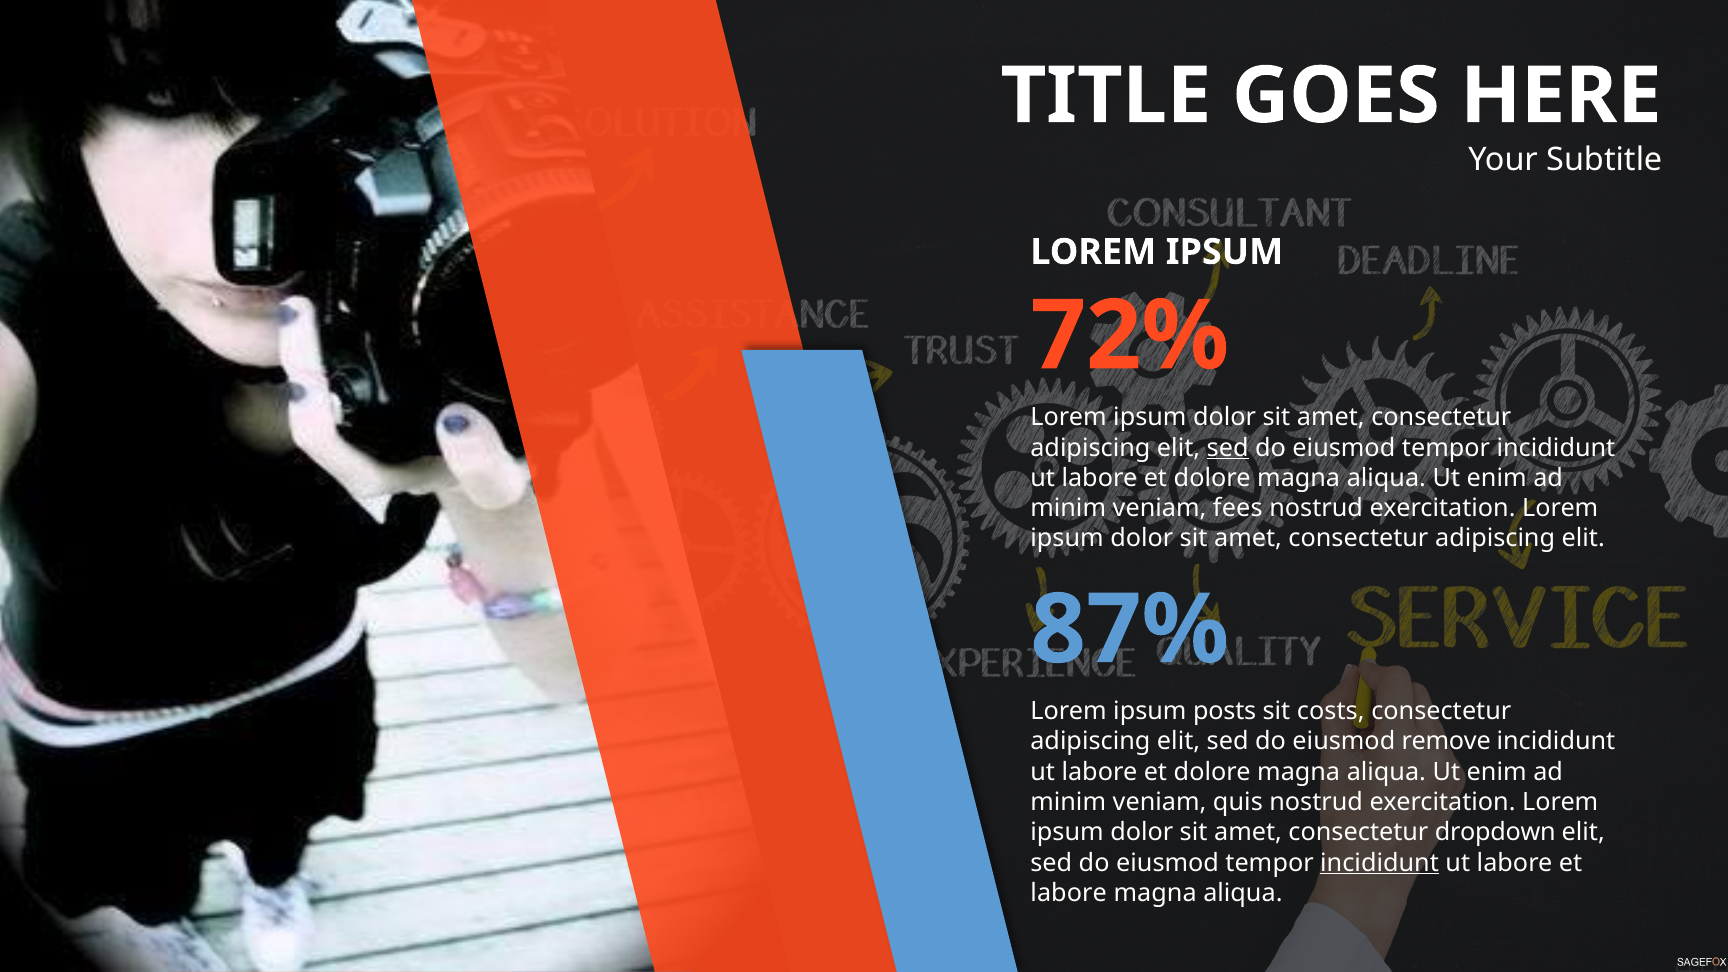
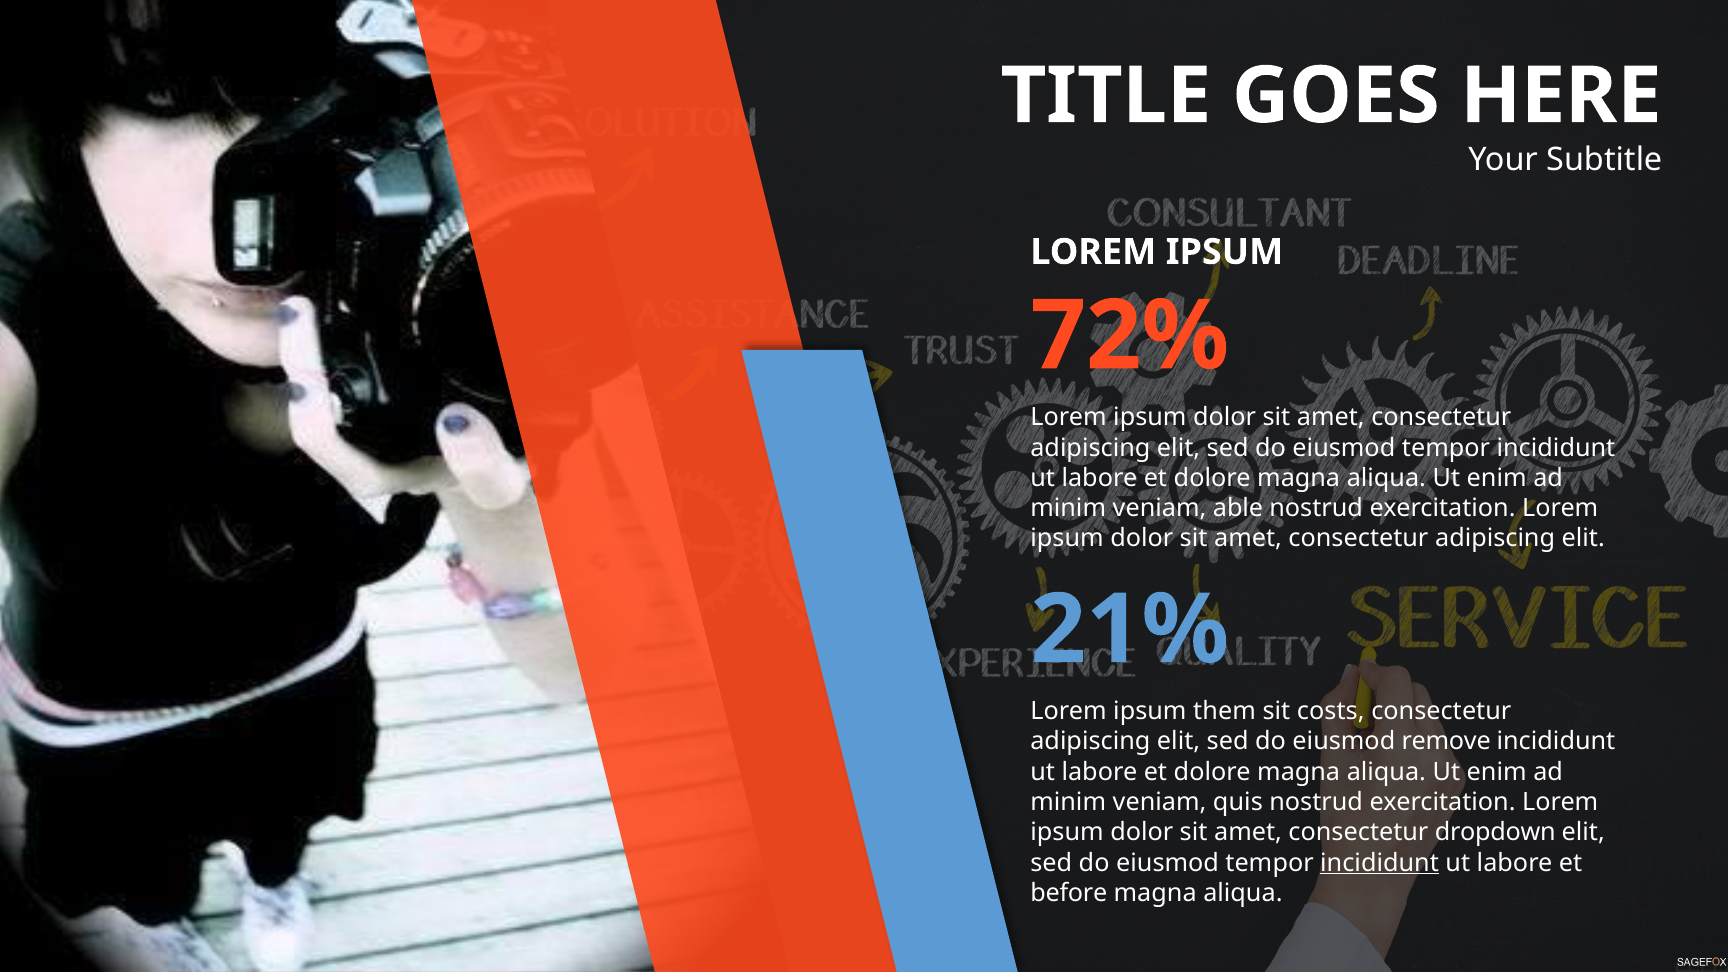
sed underline: present -> none (1228, 448)
fees: fees -> able (1238, 508)
87%: 87% -> 21% (1130, 630)
posts: posts -> them (1225, 711)
labore: labore -> before (1069, 893)
